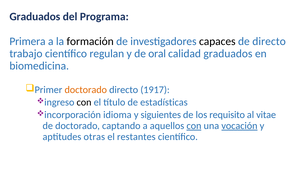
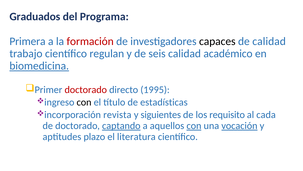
formación colour: black -> red (90, 41)
de directo: directo -> calidad (269, 41)
oral: oral -> seis (157, 53)
calidad graduados: graduados -> académico (228, 53)
biomedicina underline: none -> present (39, 66)
doctorado colour: orange -> red (86, 89)
1917: 1917 -> 1995 (155, 89)
idioma: idioma -> revista (117, 114)
vitae: vitae -> cada (266, 114)
captando underline: none -> present (121, 125)
otras: otras -> plazo (94, 136)
restantes: restantes -> literatura (136, 136)
